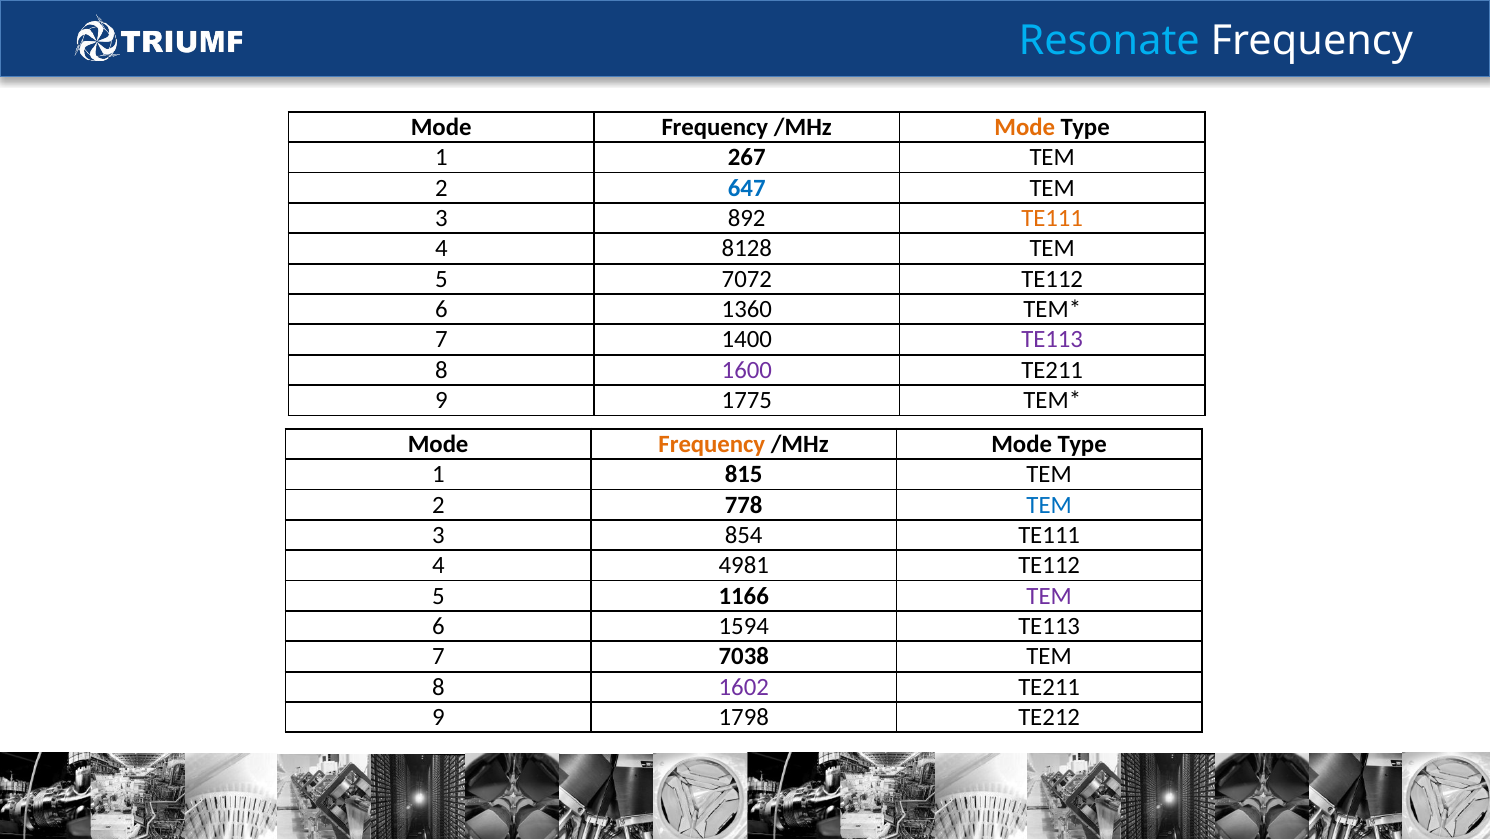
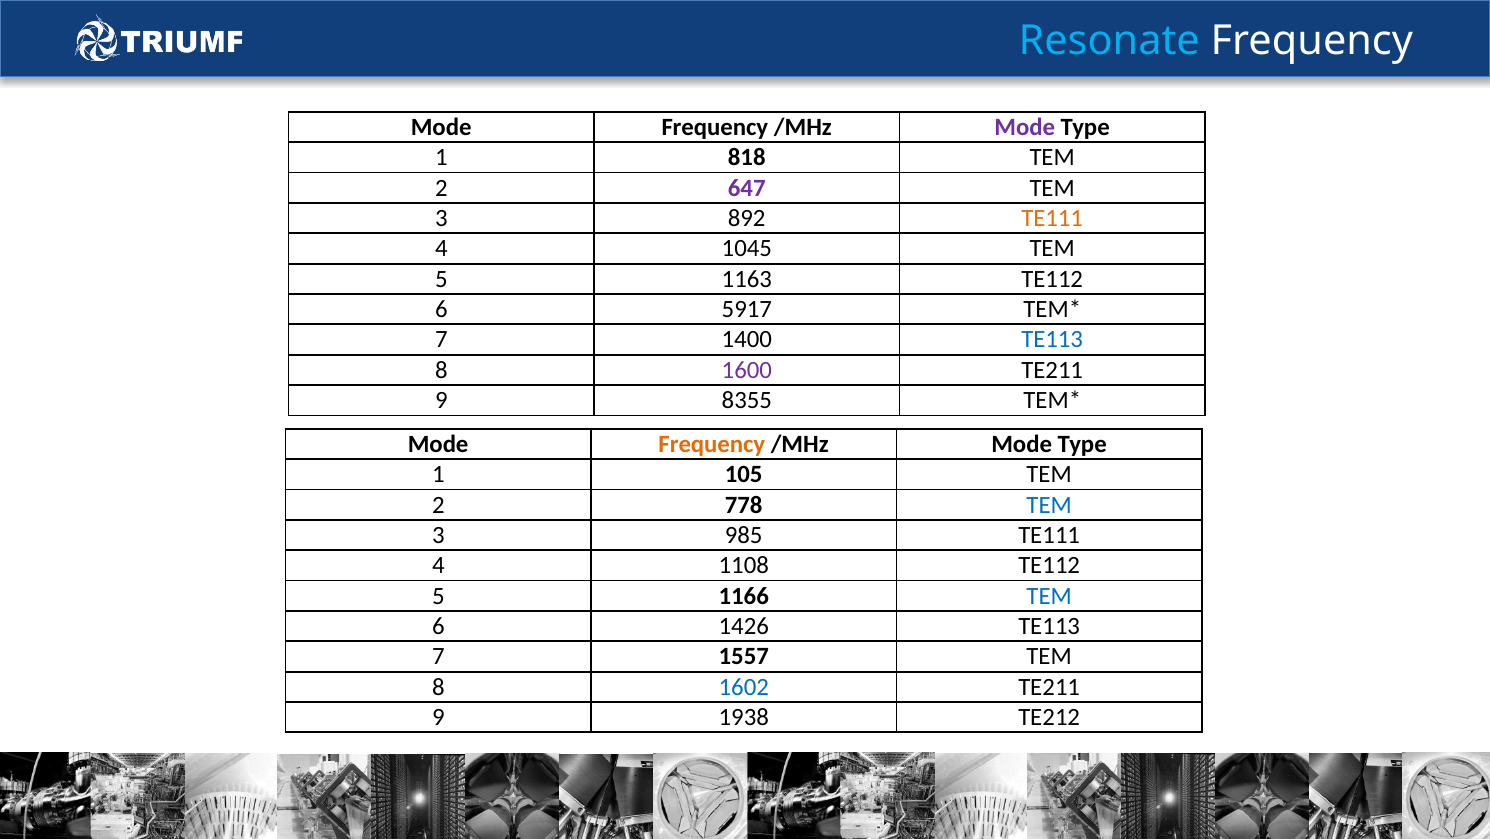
Mode colour: orange -> purple (1025, 127)
267: 267 -> 818 (747, 158)
647 colour: blue -> purple (747, 188)
8128: 8128 -> 1045 (747, 249)
7072: 7072 -> 1163 (747, 279)
1360: 1360 -> 5917 (747, 309)
TE113 colour: purple -> blue (1052, 339)
1775: 1775 -> 8355 (747, 400)
815: 815 -> 105 (744, 474)
854: 854 -> 985 (744, 535)
4981: 4981 -> 1108 (744, 565)
TEM colour: purple -> blue (1049, 596)
1594: 1594 -> 1426 (744, 626)
7038: 7038 -> 1557 (744, 656)
1602 colour: purple -> blue (744, 687)
1798: 1798 -> 1938 (744, 717)
